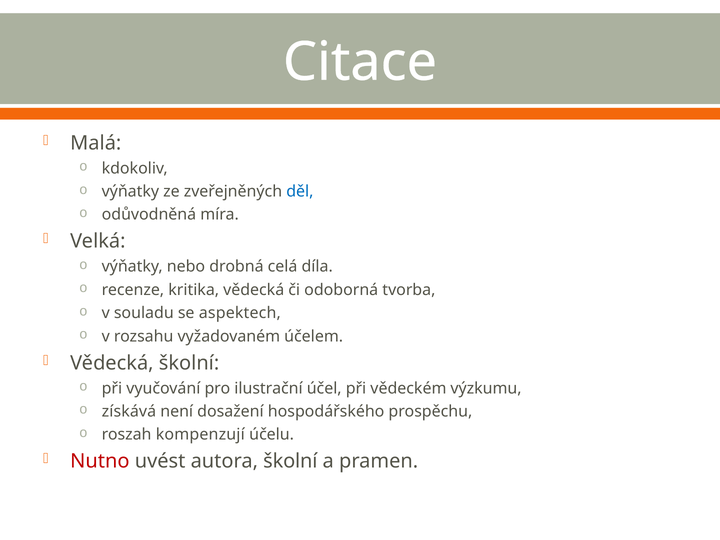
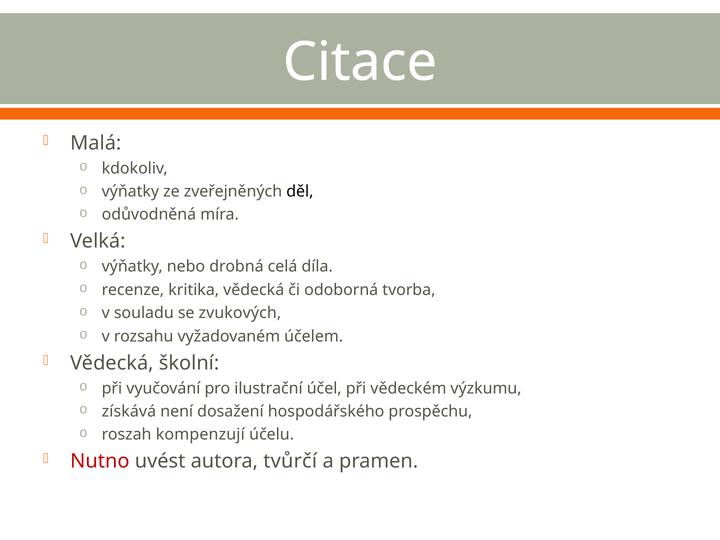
děl colour: blue -> black (300, 192)
aspektech: aspektech -> zvukových (240, 313)
autora školní: školní -> tvůrčí (290, 461)
